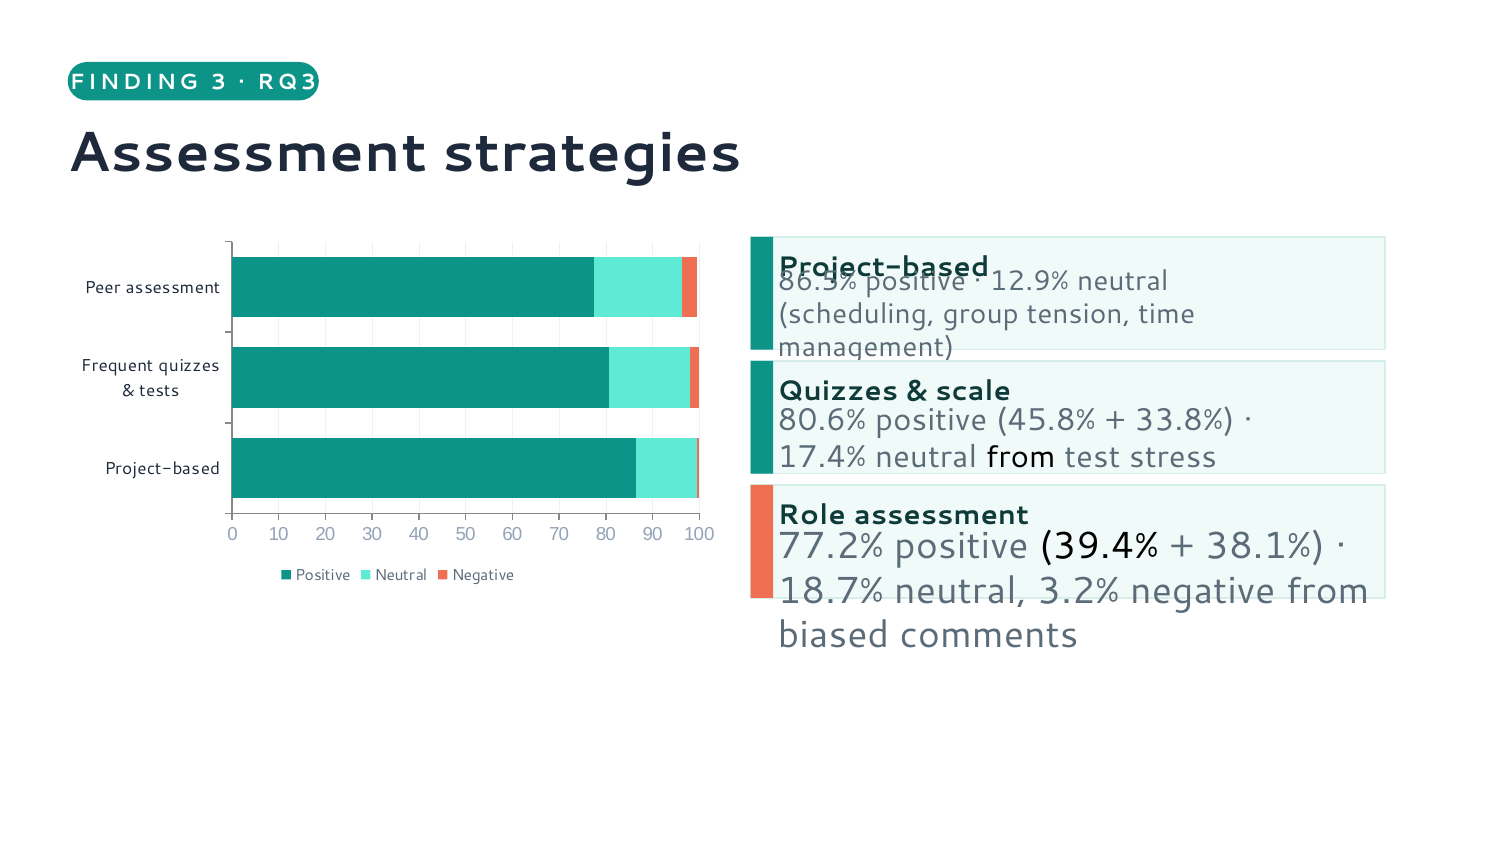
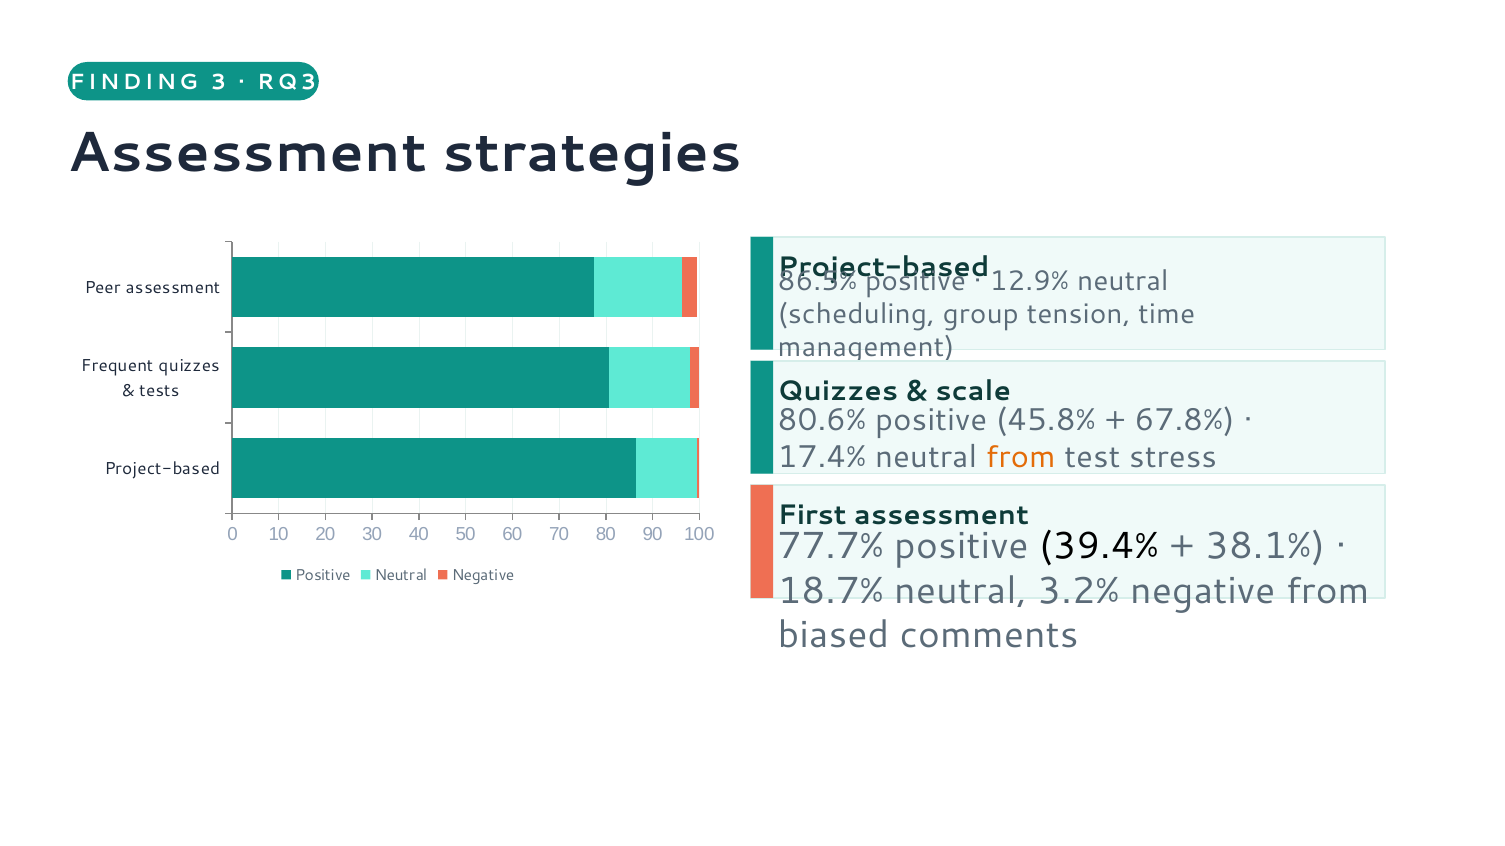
33.8%: 33.8% -> 67.8% (1185, 420)
from colour: black -> orange (1021, 457)
Role: Role -> First (812, 516)
77.2%: 77.2% -> 77.7% (831, 547)
